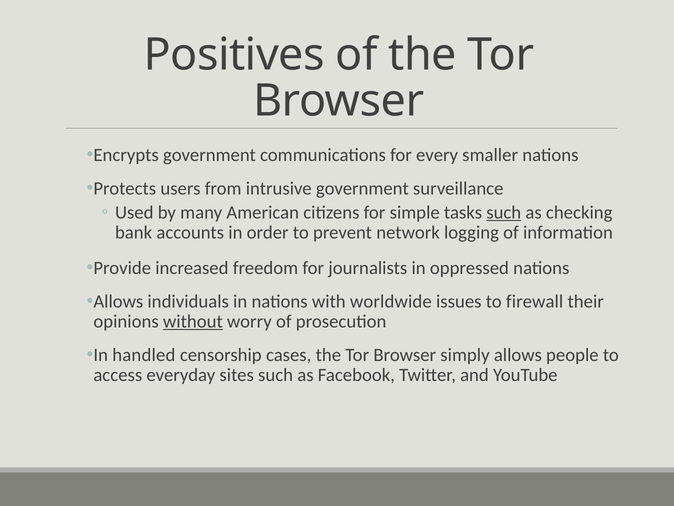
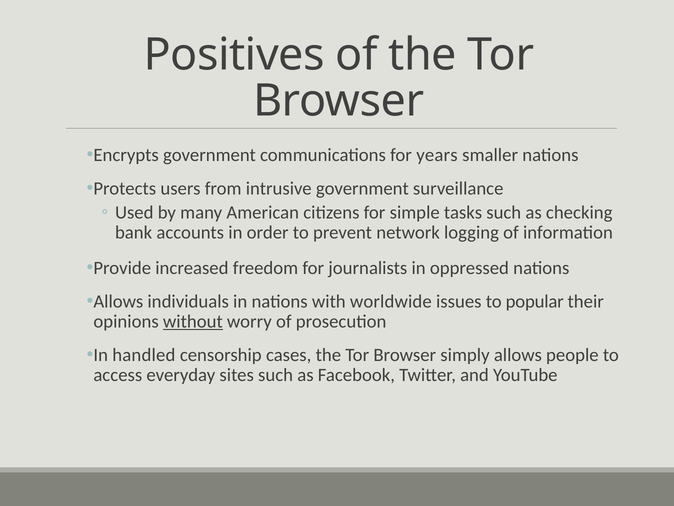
every: every -> years (437, 155)
such underline: present -> none (504, 212)
firewall: firewall -> popular (535, 301)
